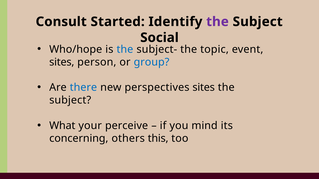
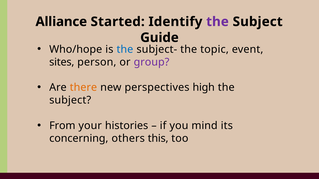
Consult: Consult -> Alliance (61, 22)
Social: Social -> Guide (159, 38)
group colour: blue -> purple (152, 62)
there colour: blue -> orange (83, 88)
perspectives sites: sites -> high (204, 88)
What: What -> From (62, 126)
perceive: perceive -> histories (127, 126)
